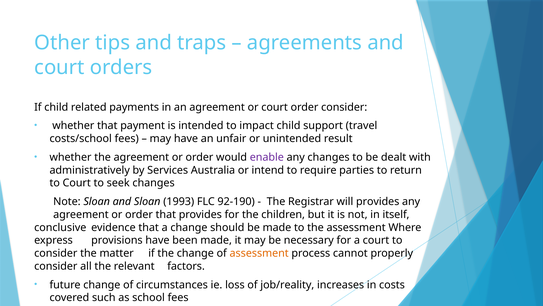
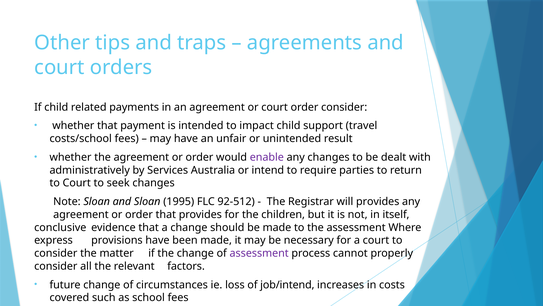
1993: 1993 -> 1995 (179, 201)
92-190: 92-190 -> 92-512 (236, 201)
assessment colour: orange -> purple (259, 253)
job/reality: job/reality -> job/intend (287, 284)
